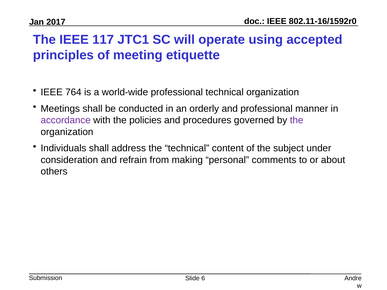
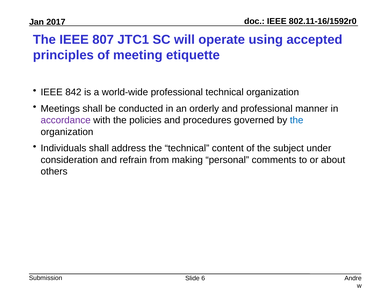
117: 117 -> 807 (103, 40)
764: 764 -> 842 (73, 92)
the colour: purple -> blue (297, 120)
